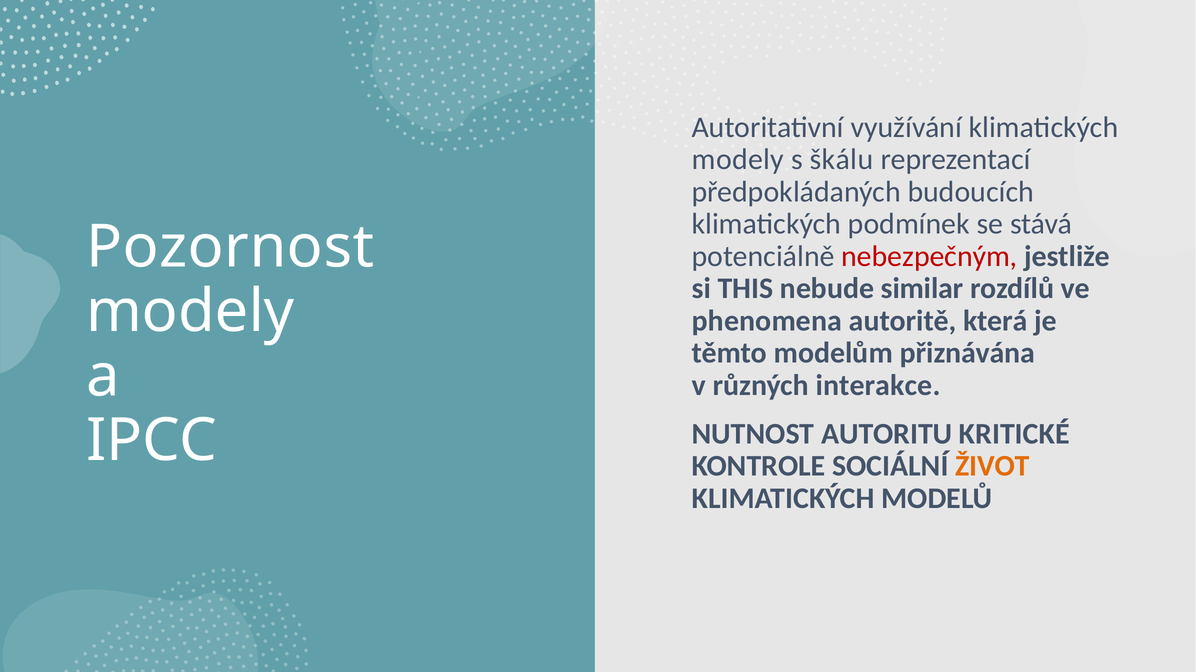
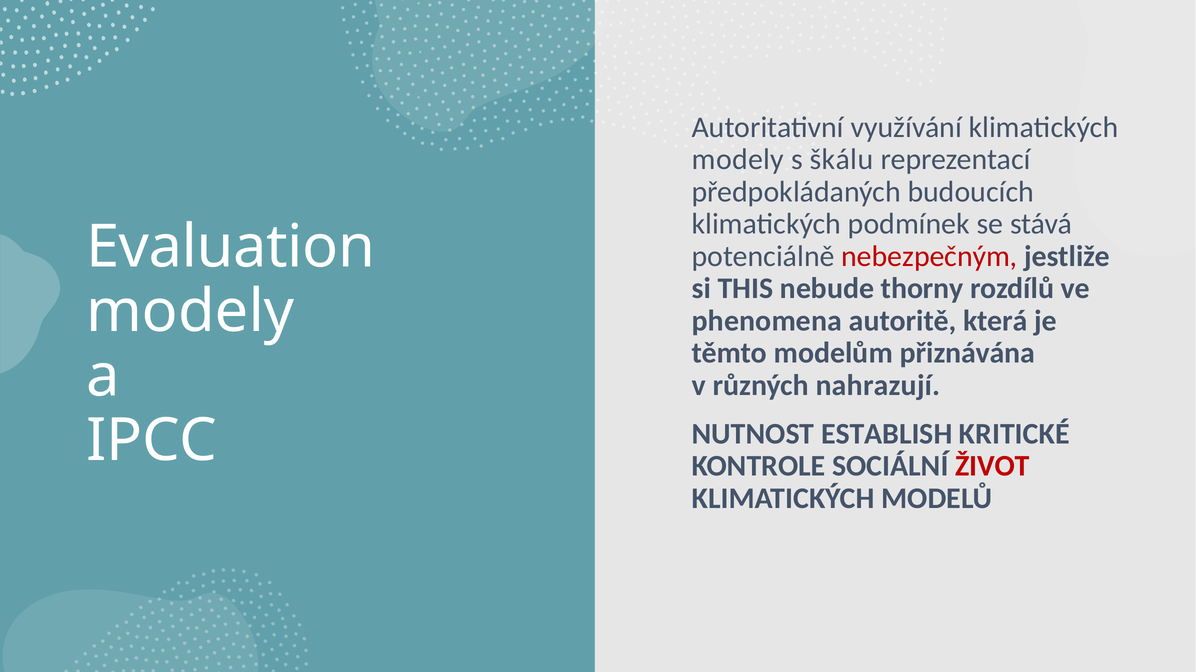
Pozornost: Pozornost -> Evaluation (231, 247)
similar: similar -> thorny (922, 289)
interakce: interakce -> nahrazují (878, 386)
AUTORITU: AUTORITU -> ESTABLISH (887, 434)
ŽIVOT colour: orange -> red (992, 466)
